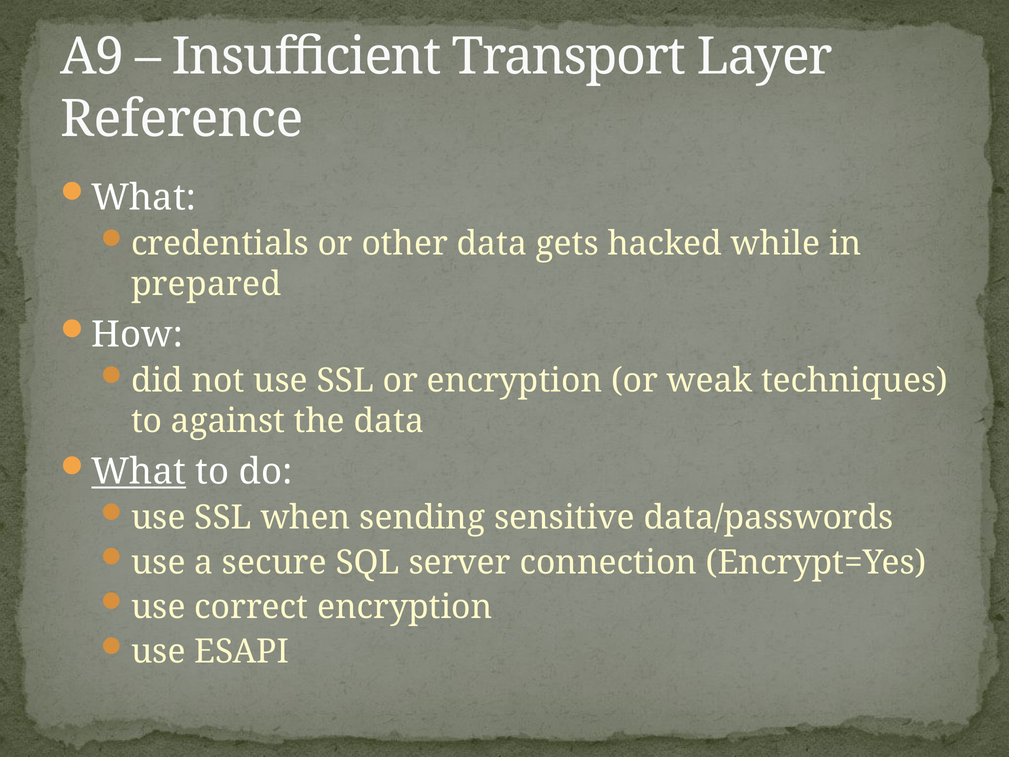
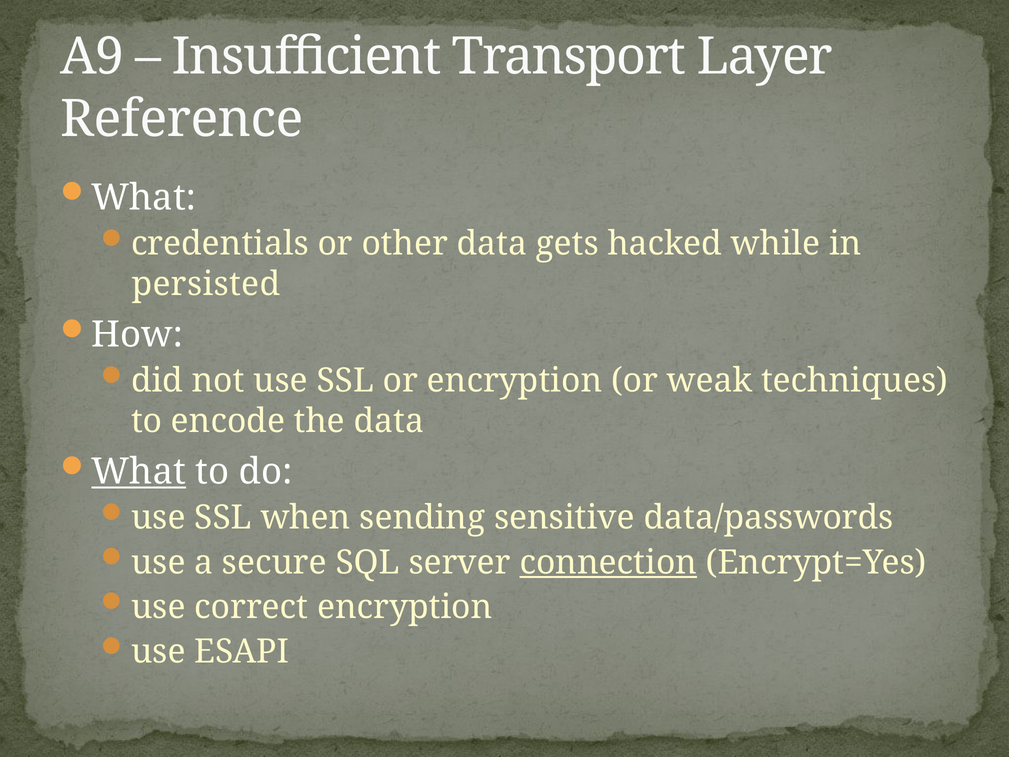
prepared: prepared -> persisted (206, 284)
against: against -> encode (228, 421)
connection underline: none -> present (608, 562)
